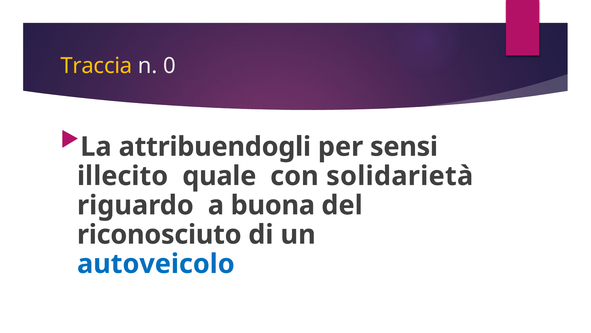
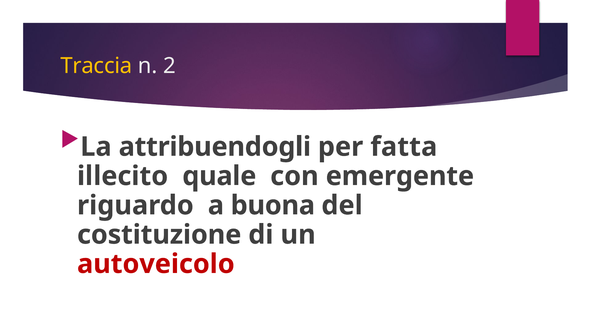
0: 0 -> 2 (170, 66)
sensi: sensi -> fatta (404, 147)
solidarietà: solidarietà -> emergente (400, 176)
riconosciuto: riconosciuto -> costituzione (159, 234)
autoveicolo colour: blue -> red (156, 264)
